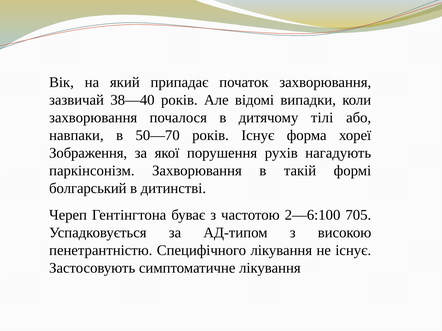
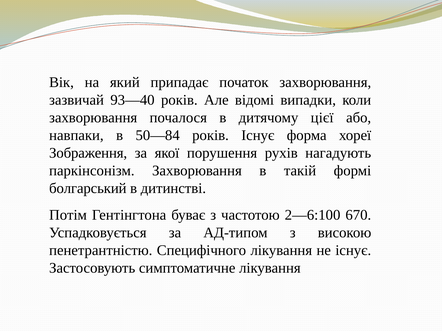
38—40: 38—40 -> 93—40 (132, 100)
тілі: тілі -> цієї (322, 118)
50—70: 50—70 -> 50—84 (158, 135)
Череп: Череп -> Потім (68, 215)
705: 705 -> 670 (358, 215)
